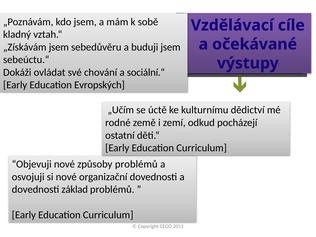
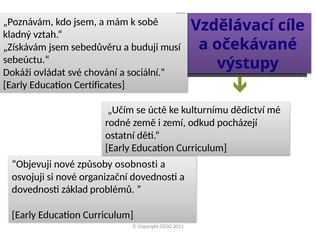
buduji jsem: jsem -> musí (171, 47)
Evropských: Evropských -> Certificates (100, 85)
způsoby problémů: problémů -> osobnosti (136, 164)
